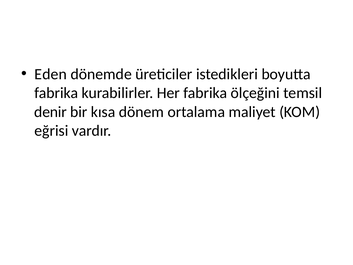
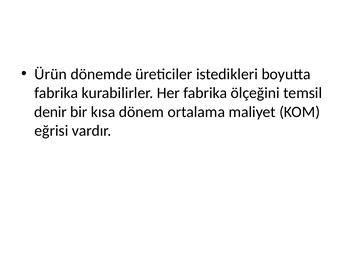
Eden: Eden -> Ürün (51, 74)
